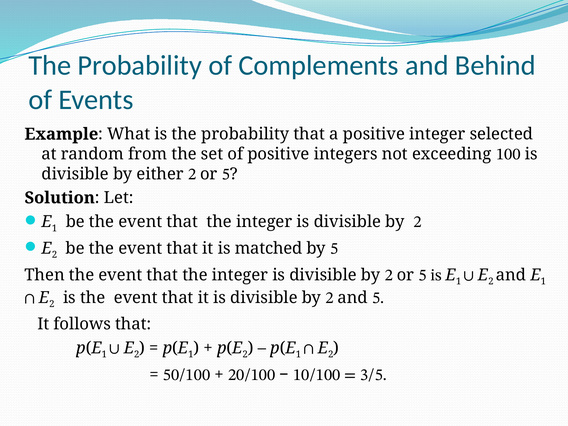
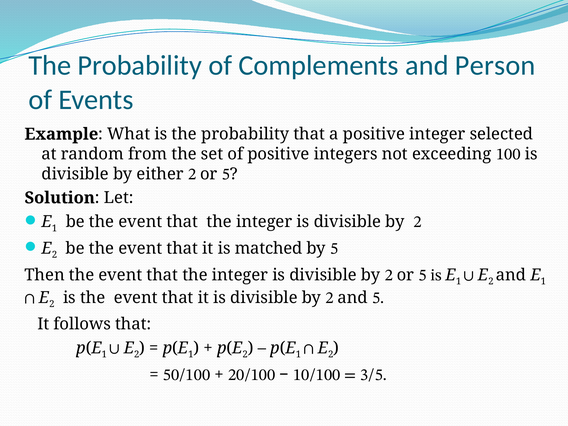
Behind: Behind -> Person (495, 66)
